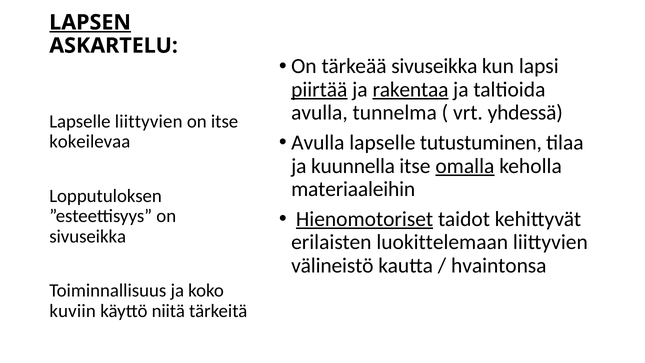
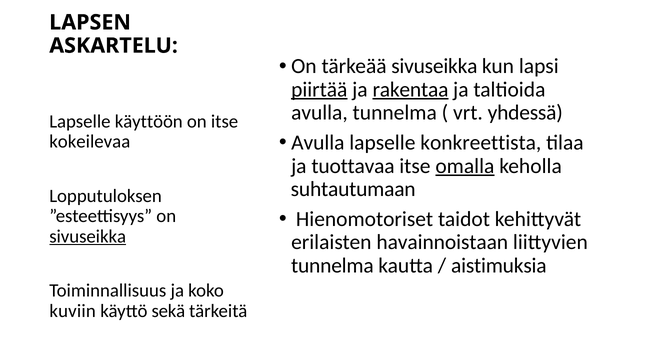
LAPSEN underline: present -> none (90, 22)
Lapselle liittyvien: liittyvien -> käyttöön (149, 121)
tutustuminen: tutustuminen -> konkreettista (481, 143)
kuunnella: kuunnella -> tuottavaa (353, 166)
materiaaleihin: materiaaleihin -> suhtautumaan (353, 189)
Hienomotoriset underline: present -> none (365, 219)
sivuseikka underline: none -> present (88, 236)
luokittelemaan: luokittelemaan -> havainnoistaan (442, 242)
välineistö: välineistö -> tunnelma (332, 265)
hvaintonsa: hvaintonsa -> aistimuksia (499, 265)
niitä: niitä -> sekä (168, 311)
